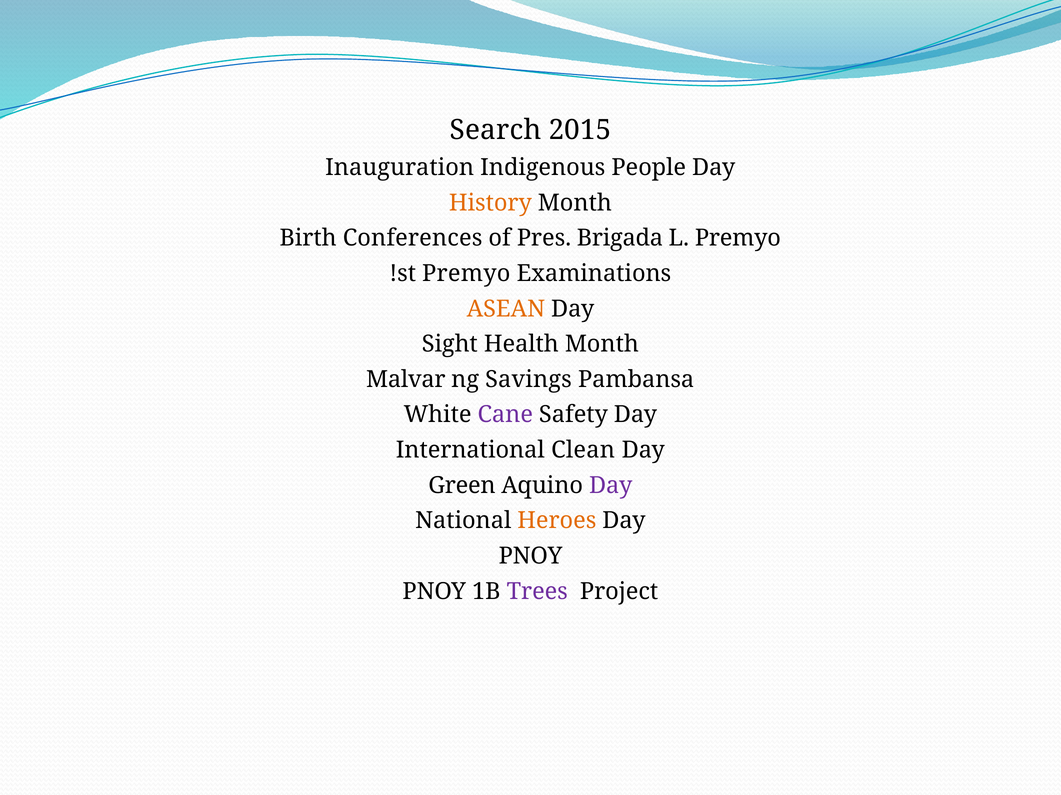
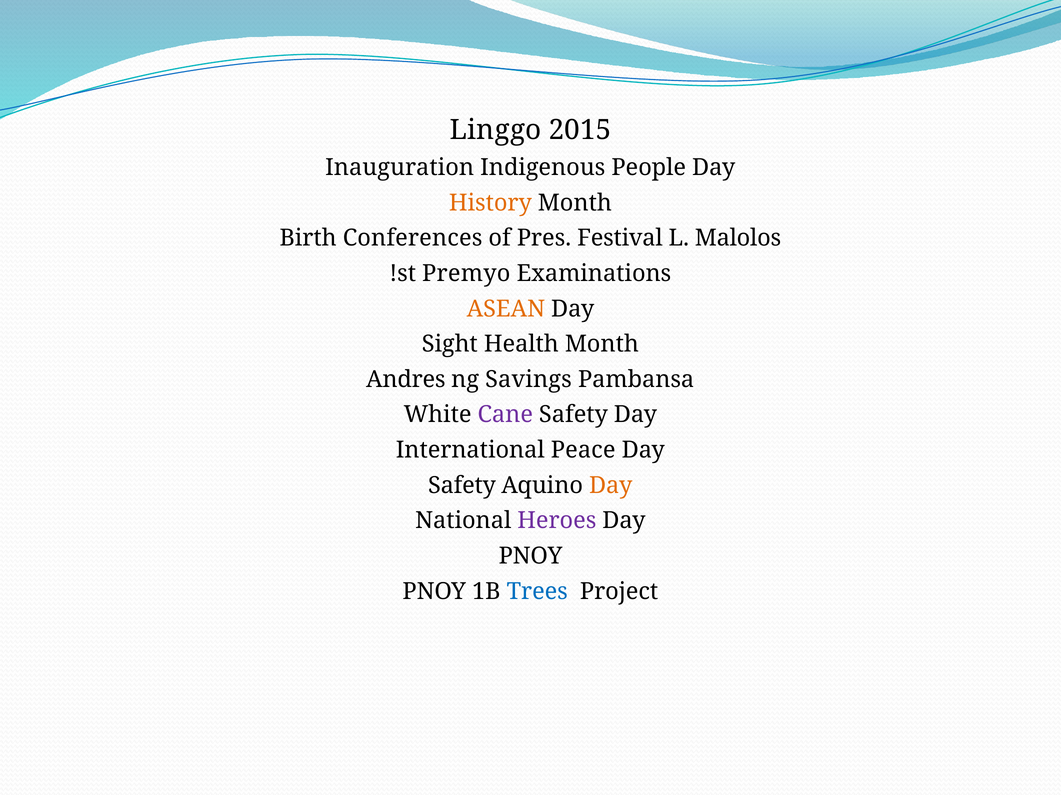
Search: Search -> Linggo (496, 130)
Brigada: Brigada -> Festival (620, 238)
L Premyo: Premyo -> Malolos (738, 238)
Malvar: Malvar -> Andres (406, 380)
Clean: Clean -> Peace (583, 450)
Green: Green -> Safety (462, 486)
Day colour: purple -> orange (611, 486)
Heroes colour: orange -> purple (557, 521)
Trees colour: purple -> blue (537, 592)
